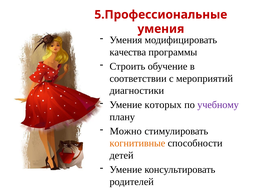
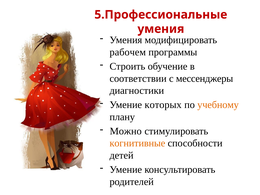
качества: качества -> рабочем (128, 52)
мероприятий: мероприятий -> мессенджеры (205, 79)
учебному colour: purple -> orange (218, 105)
